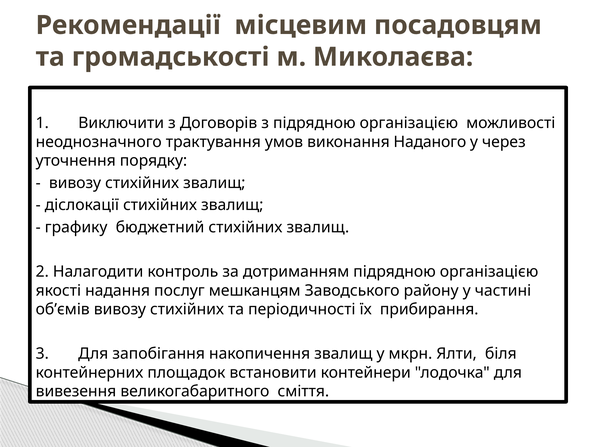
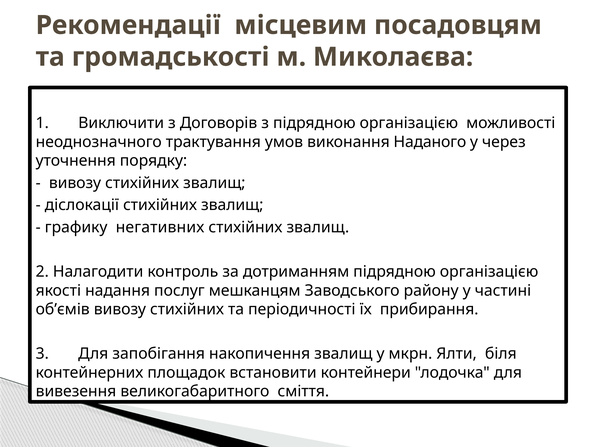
бюджетний: бюджетний -> негативних (160, 227)
